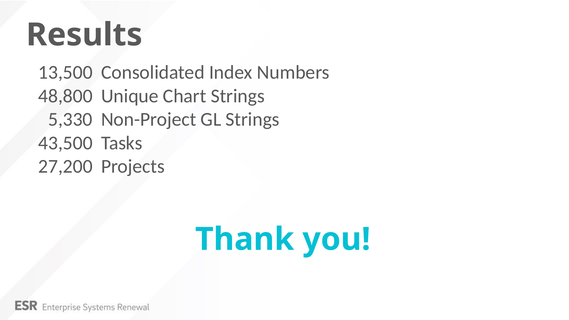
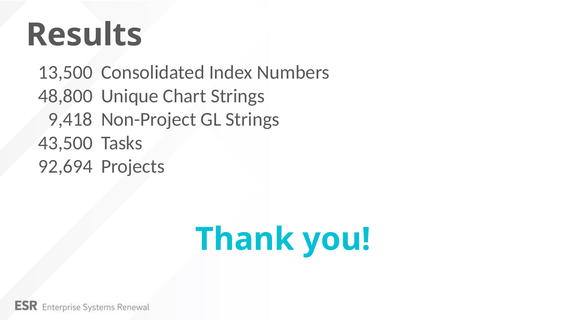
5,330: 5,330 -> 9,418 (70, 119)
27,200: 27,200 -> 92,694 (65, 166)
